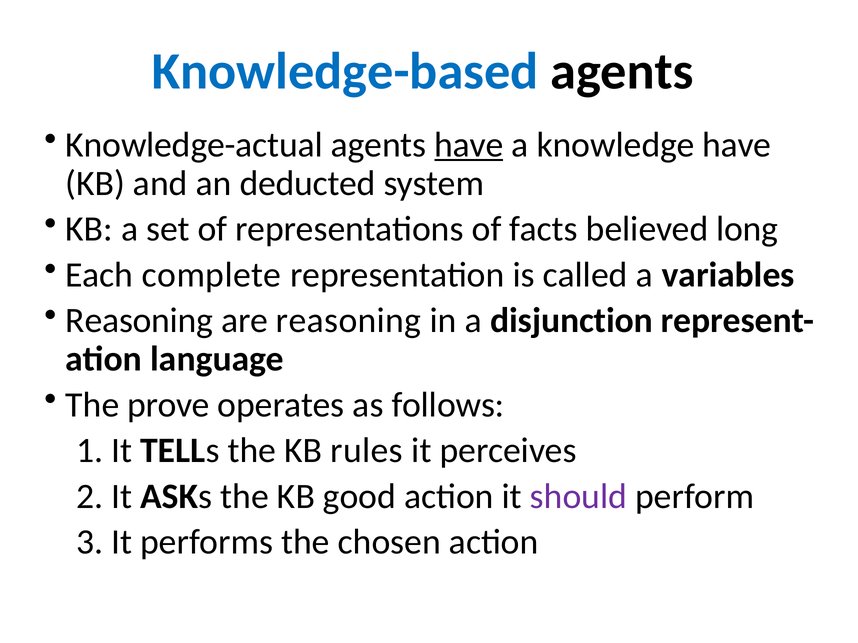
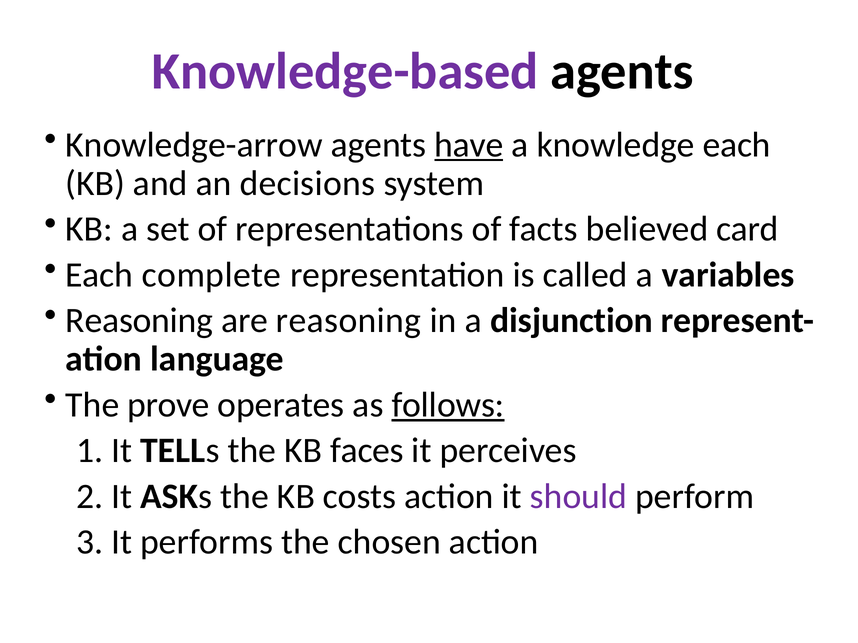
Knowledge-based colour: blue -> purple (345, 72)
Knowledge-actual: Knowledge-actual -> Knowledge-arrow (194, 145)
knowledge have: have -> each (737, 145)
deducted: deducted -> decisions (307, 184)
long: long -> card (747, 229)
follows underline: none -> present (448, 405)
rules: rules -> faces (367, 451)
good: good -> costs (360, 497)
